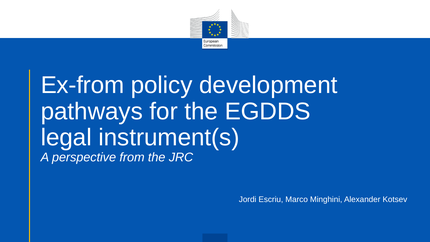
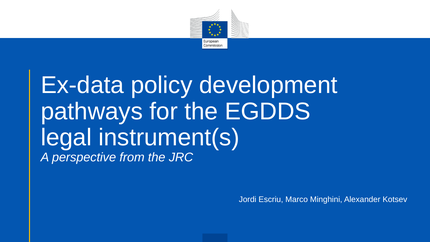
Ex-from: Ex-from -> Ex-data (82, 85)
